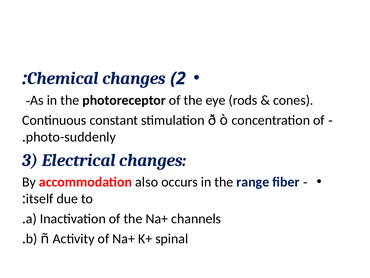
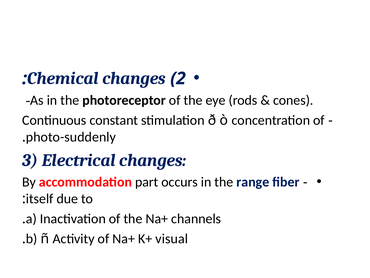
also: also -> part (147, 182)
spinal: spinal -> visual (172, 238)
